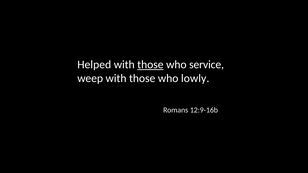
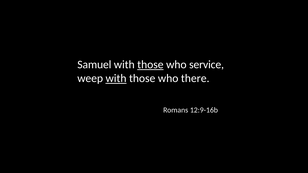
Helped: Helped -> Samuel (94, 65)
with underline: none -> present (116, 79)
lowly: lowly -> there (195, 79)
